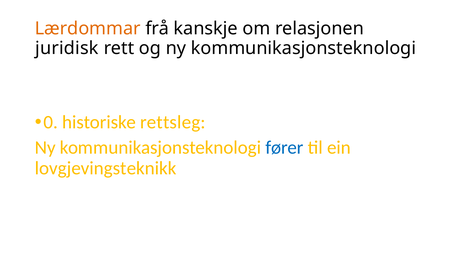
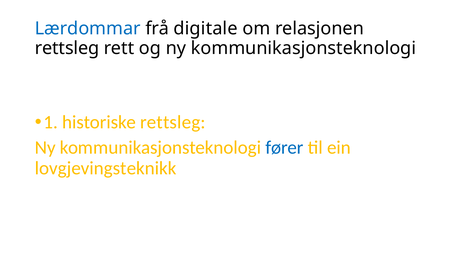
Lærdommar colour: orange -> blue (88, 29)
kanskje: kanskje -> digitale (206, 29)
juridisk: juridisk -> rettsleg (67, 48)
0: 0 -> 1 (51, 122)
